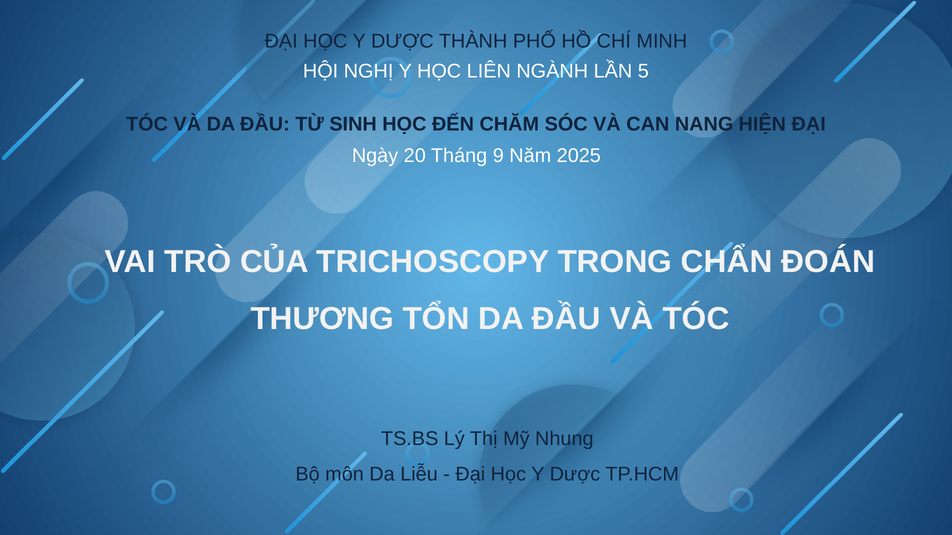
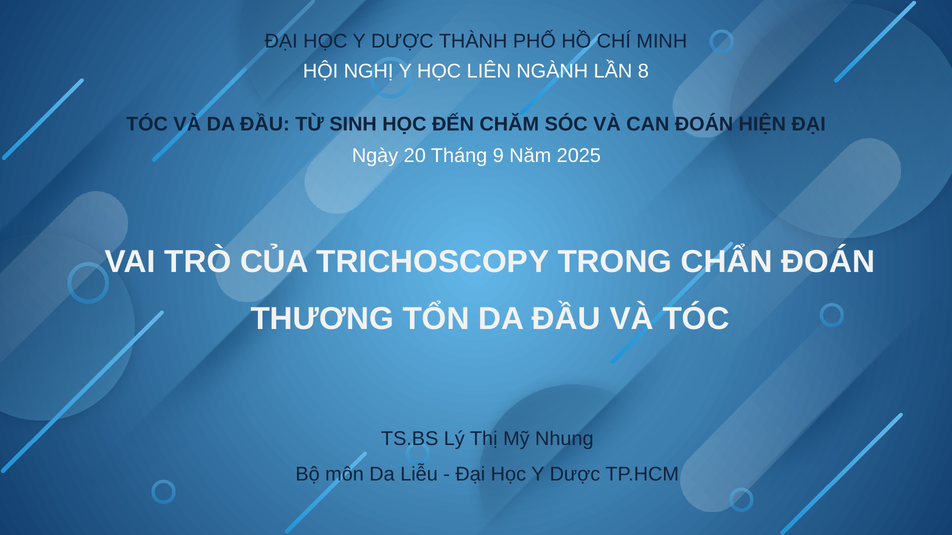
5: 5 -> 8 (643, 71)
CAN NANG: NANG -> ĐOÁN (704, 124)
